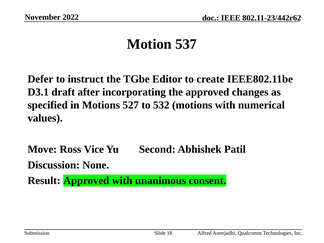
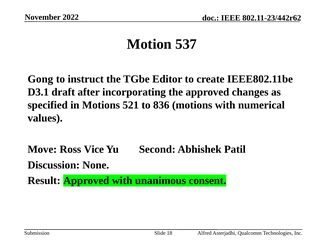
Defer: Defer -> Gong (40, 79)
527: 527 -> 521 (131, 105)
532: 532 -> 836 (161, 105)
